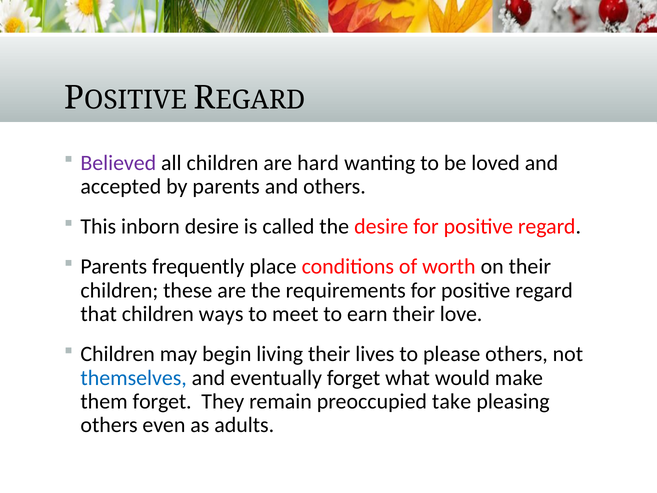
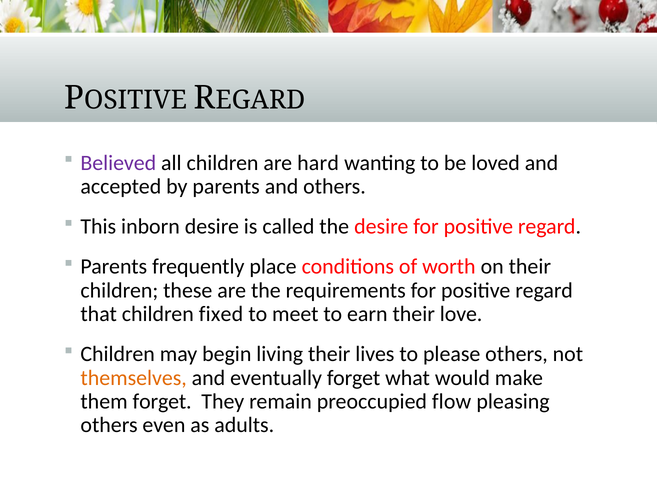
ways: ways -> fixed (221, 314)
themselves colour: blue -> orange (134, 378)
take: take -> flow (452, 401)
